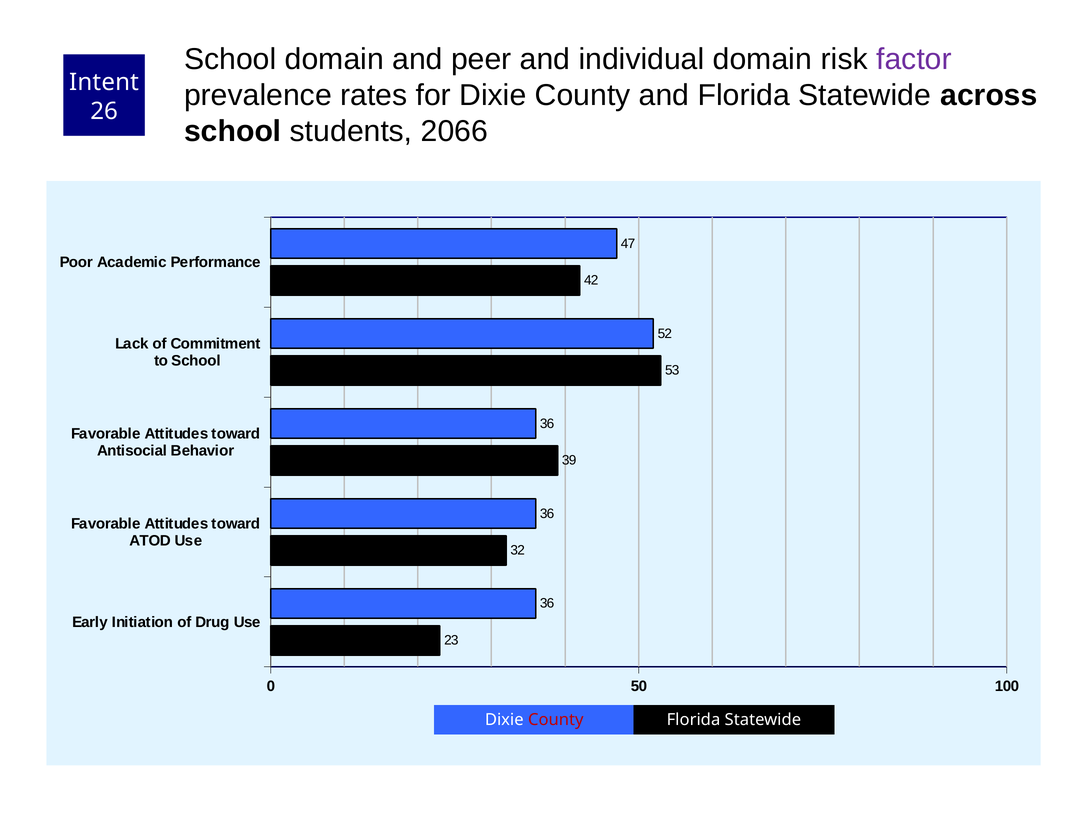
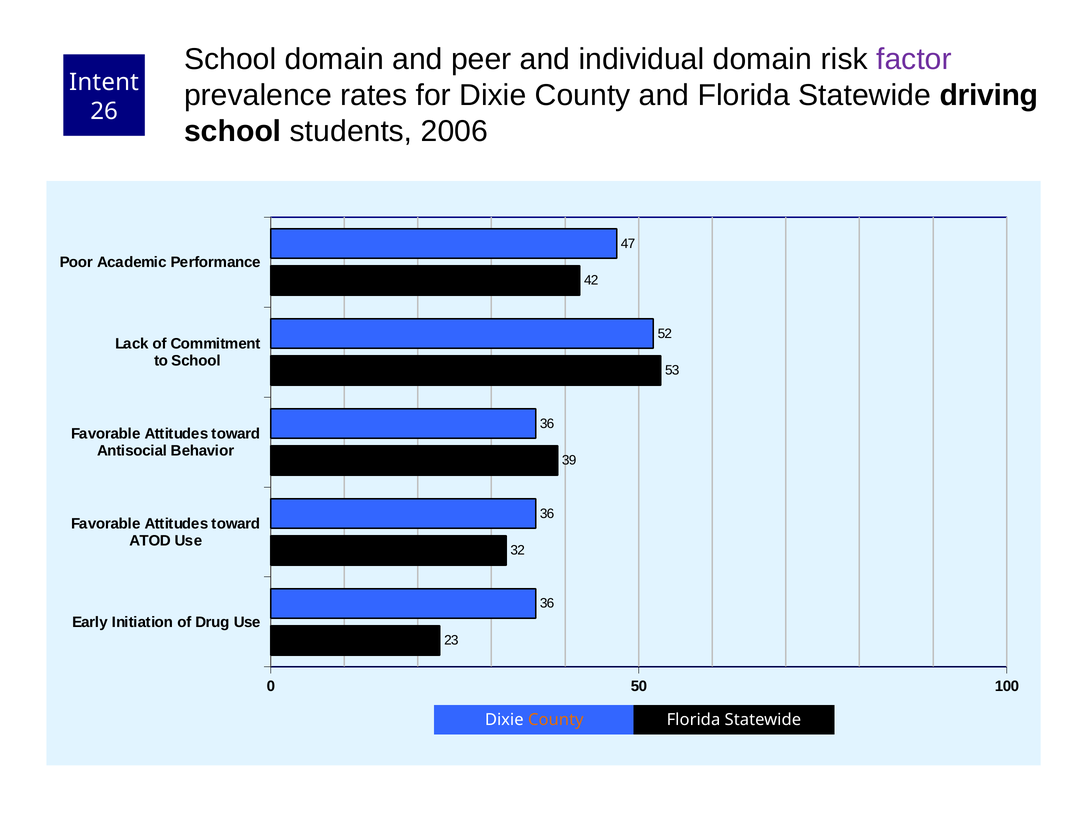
across: across -> driving (989, 95)
2066: 2066 -> 2006 (454, 132)
County colour: red -> orange (556, 720)
